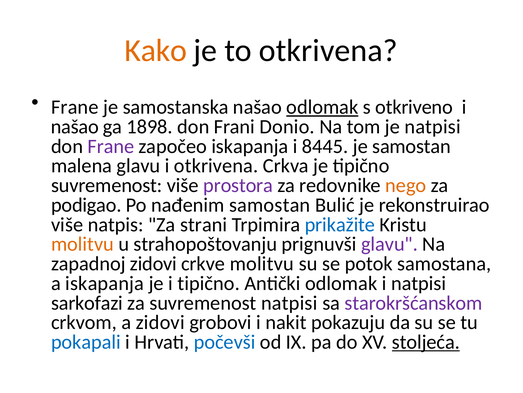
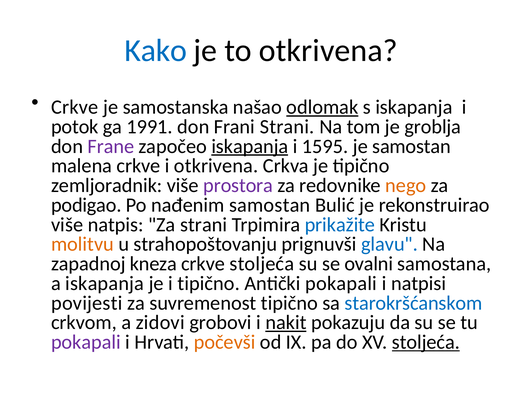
Kako colour: orange -> blue (156, 51)
Frane: Frane -> Crkve (75, 107)
s otkriveno: otkriveno -> iskapanja (414, 107)
našao: našao -> potok (75, 127)
1898: 1898 -> 1991 (150, 127)
Frani Donio: Donio -> Strani (287, 127)
je natpisi: natpisi -> groblja (433, 127)
iskapanja underline: none -> present (250, 146)
8445: 8445 -> 1595 (325, 146)
malena glavu: glavu -> crkve (138, 166)
suvremenost: suvremenost -> zemljoradnik (107, 185)
glavu colour: purple -> blue (389, 244)
zapadnoj zidovi: zidovi -> kneza (153, 263)
crkve molitvu: molitvu -> stoljeća (262, 263)
potok: potok -> ovalni (369, 263)
Antički odlomak: odlomak -> pokapali (341, 283)
sarkofazi: sarkofazi -> povijesti (87, 302)
suvremenost natpisi: natpisi -> tipično (289, 302)
starokršćanskom colour: purple -> blue (413, 302)
nakit underline: none -> present (286, 322)
pokapali colour: blue -> purple (86, 341)
počevši colour: blue -> orange (225, 341)
